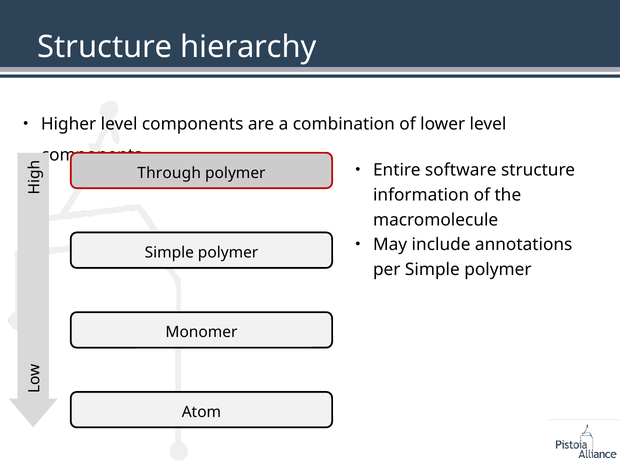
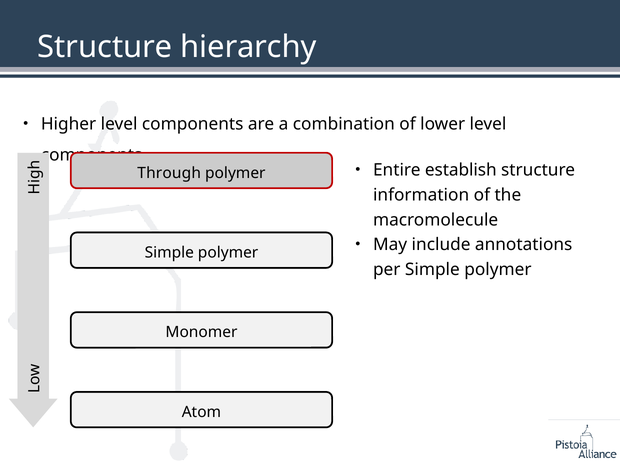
software: software -> establish (461, 170)
